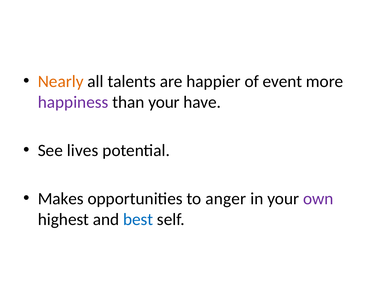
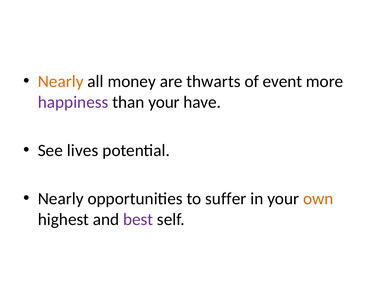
talents: talents -> money (132, 81)
happier: happier -> thwarts (213, 81)
Makes: Makes -> Nearly (61, 199)
anger: anger -> suffer (226, 199)
own colour: purple -> orange (318, 199)
best colour: blue -> purple (138, 219)
